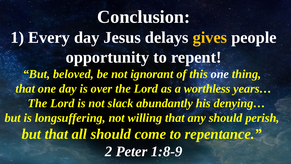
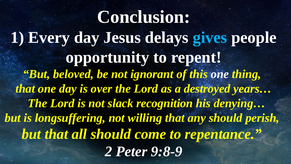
gives colour: yellow -> light blue (210, 37)
worthless: worthless -> destroyed (207, 88)
abundantly: abundantly -> recognition (165, 103)
1:8-9: 1:8-9 -> 9:8-9 (167, 151)
